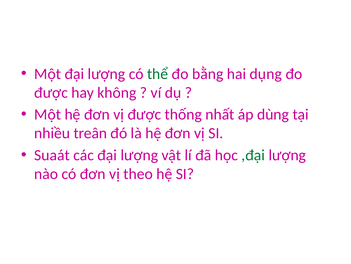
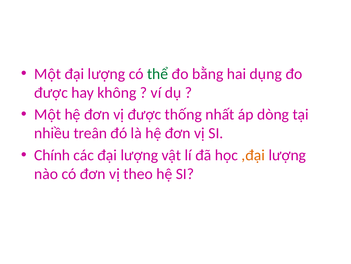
dùng: dùng -> dòng (273, 114)
Suaát: Suaát -> Chính (52, 155)
,đại colour: green -> orange (253, 155)
